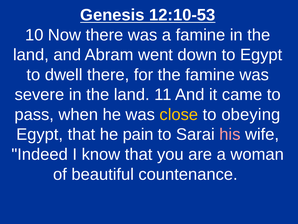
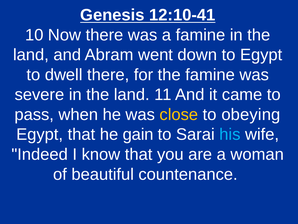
12:10-53: 12:10-53 -> 12:10-41 (182, 15)
pain: pain -> gain (138, 134)
his colour: pink -> light blue (230, 134)
